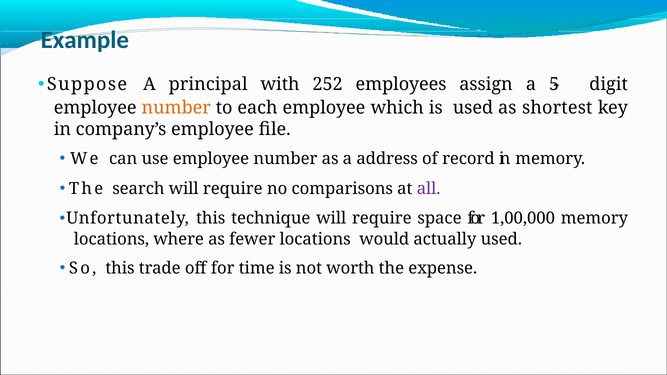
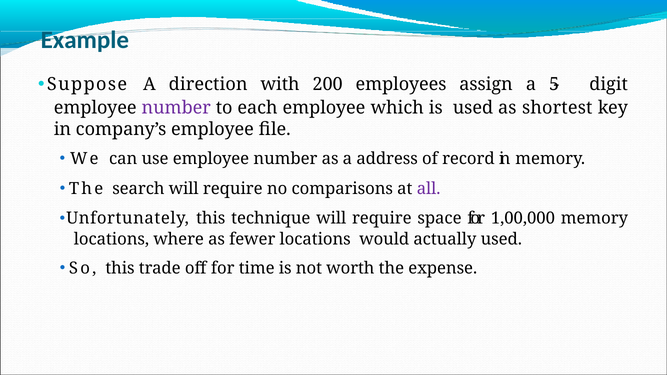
principal: principal -> direction (208, 85)
252: 252 -> 200 (328, 85)
number colour: orange -> purple (176, 108)
